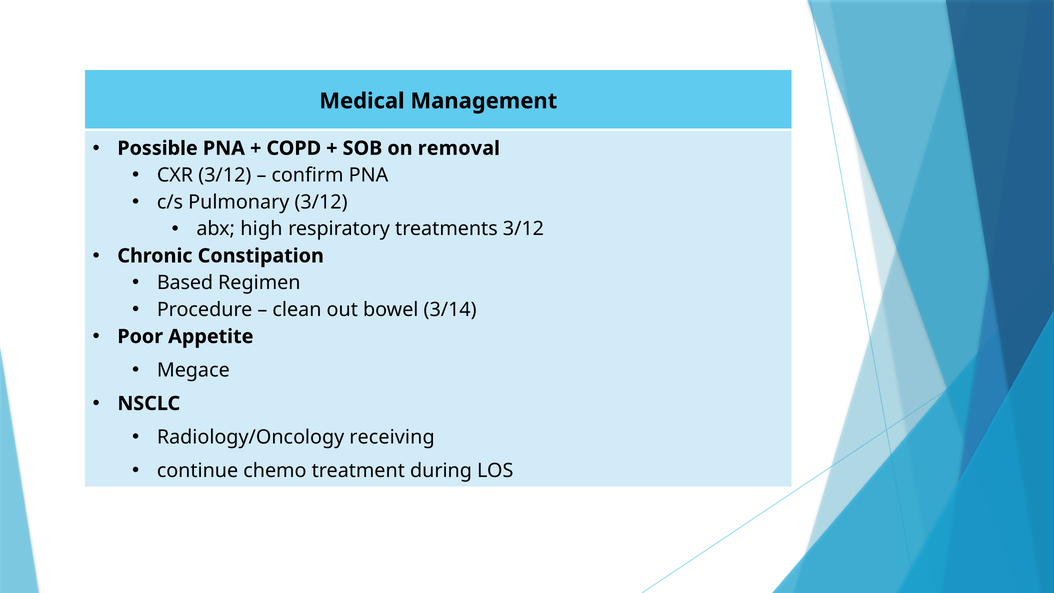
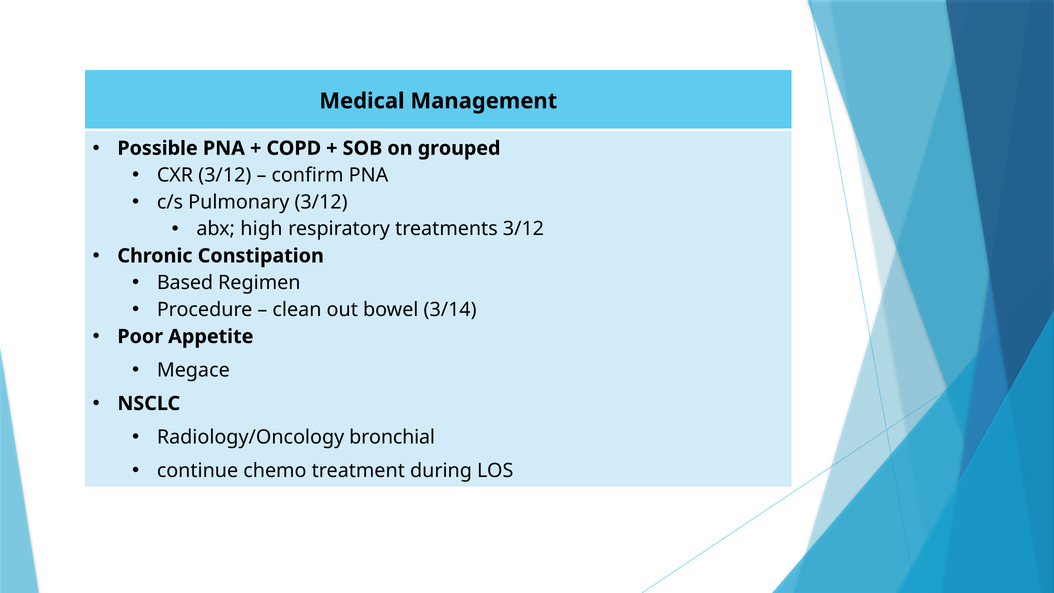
removal: removal -> grouped (459, 148)
receiving: receiving -> bronchial (392, 437)
